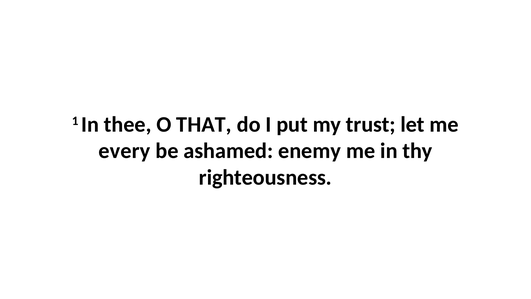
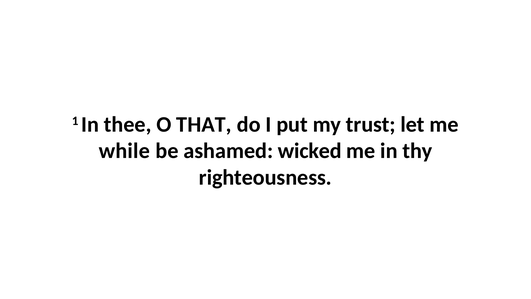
every: every -> while (124, 151)
enemy: enemy -> wicked (310, 151)
